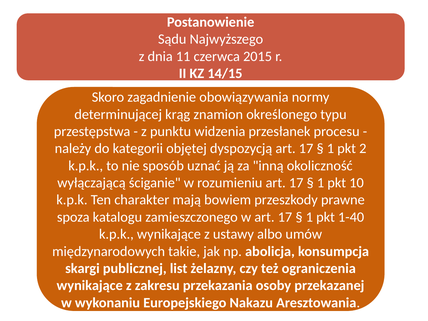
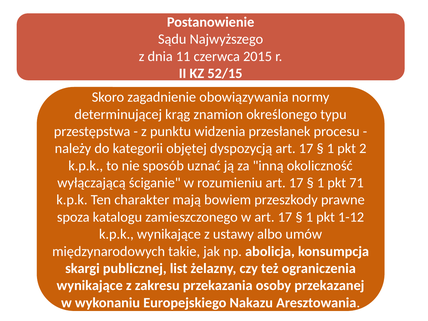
14/15: 14/15 -> 52/15 (225, 73)
10: 10 -> 71 (357, 183)
1-40: 1-40 -> 1-12 (351, 217)
